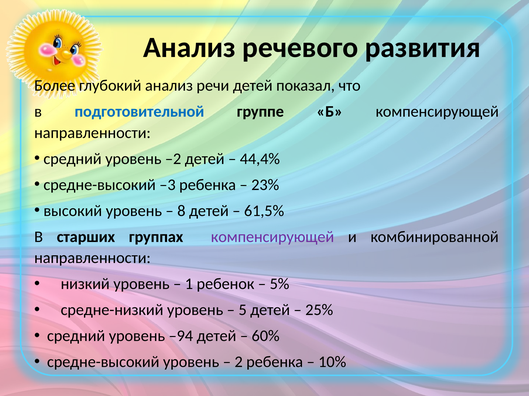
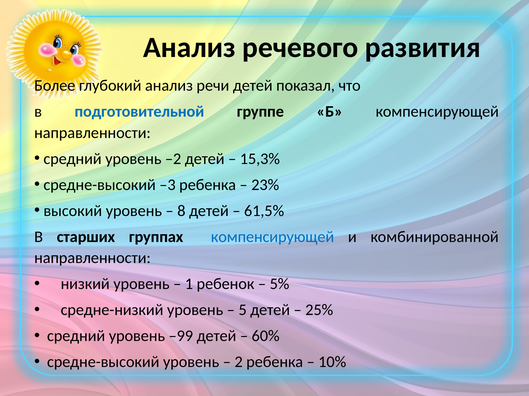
44,4%: 44,4% -> 15,3% (260, 159)
компенсирующей colour: purple -> blue (273, 237)
–94: –94 -> –99 (181, 337)
